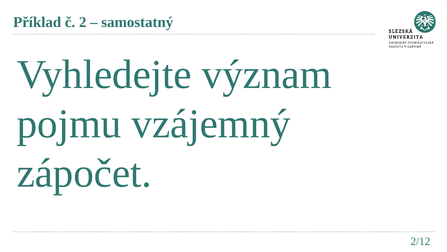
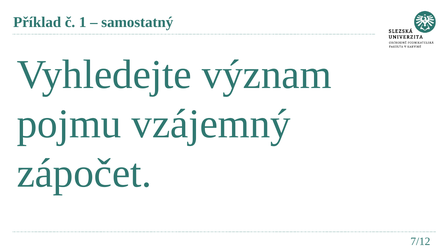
2: 2 -> 1 (83, 22)
2/12: 2/12 -> 7/12 (420, 241)
